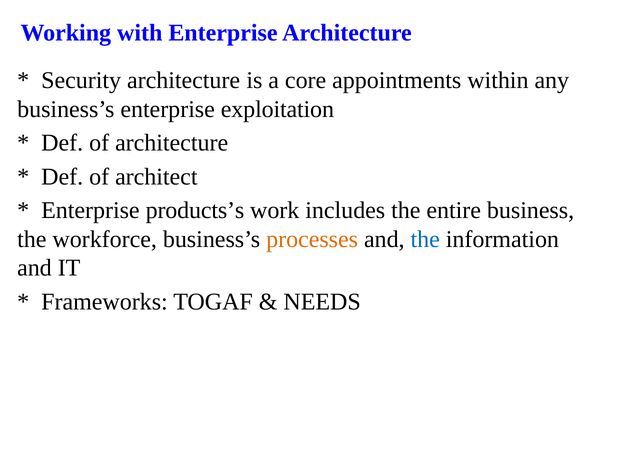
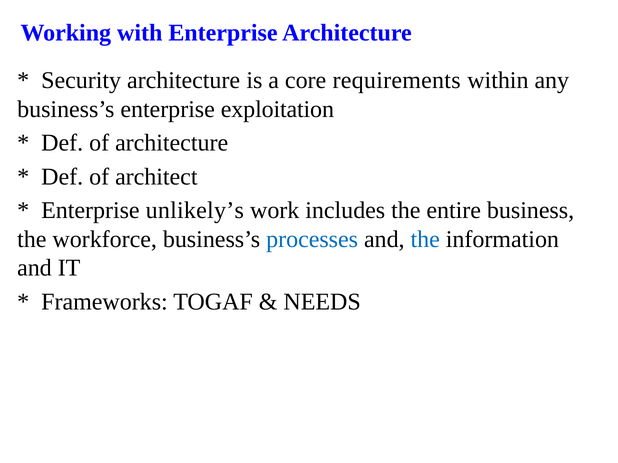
appointments: appointments -> requirements (397, 81)
products’s: products’s -> unlikely’s (195, 211)
processes colour: orange -> blue (312, 239)
